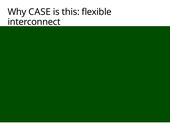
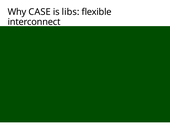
this: this -> libs (71, 12)
